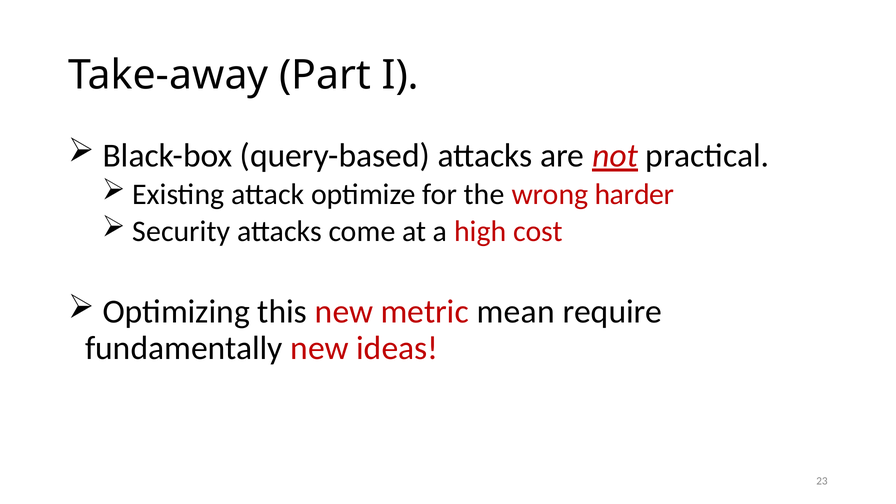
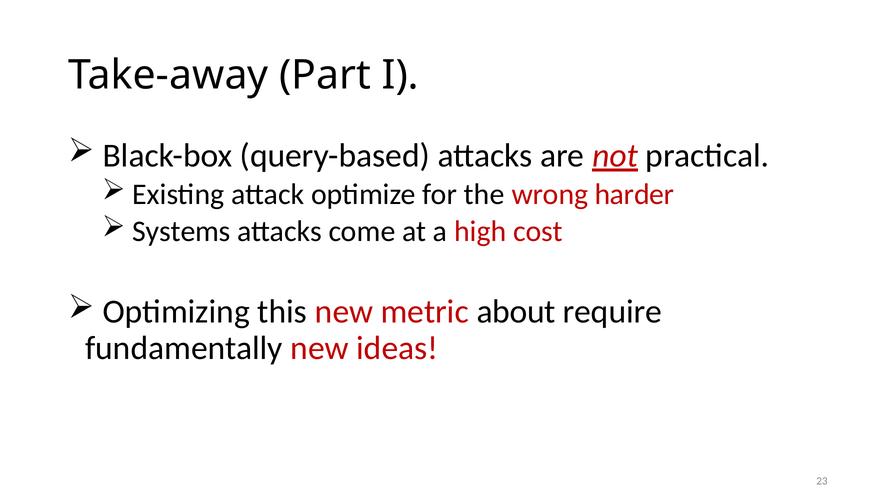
Security: Security -> Systems (181, 231)
mean: mean -> about (516, 312)
